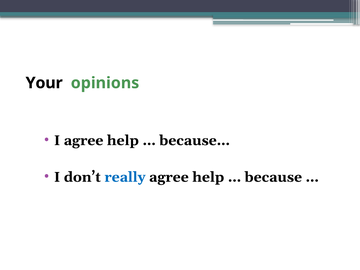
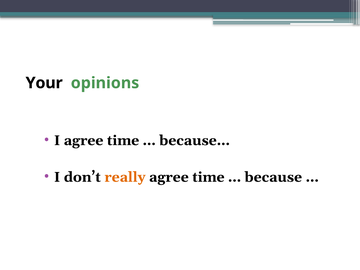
I agree help: help -> time (123, 140)
really colour: blue -> orange (125, 177)
help: help -> time (208, 177)
